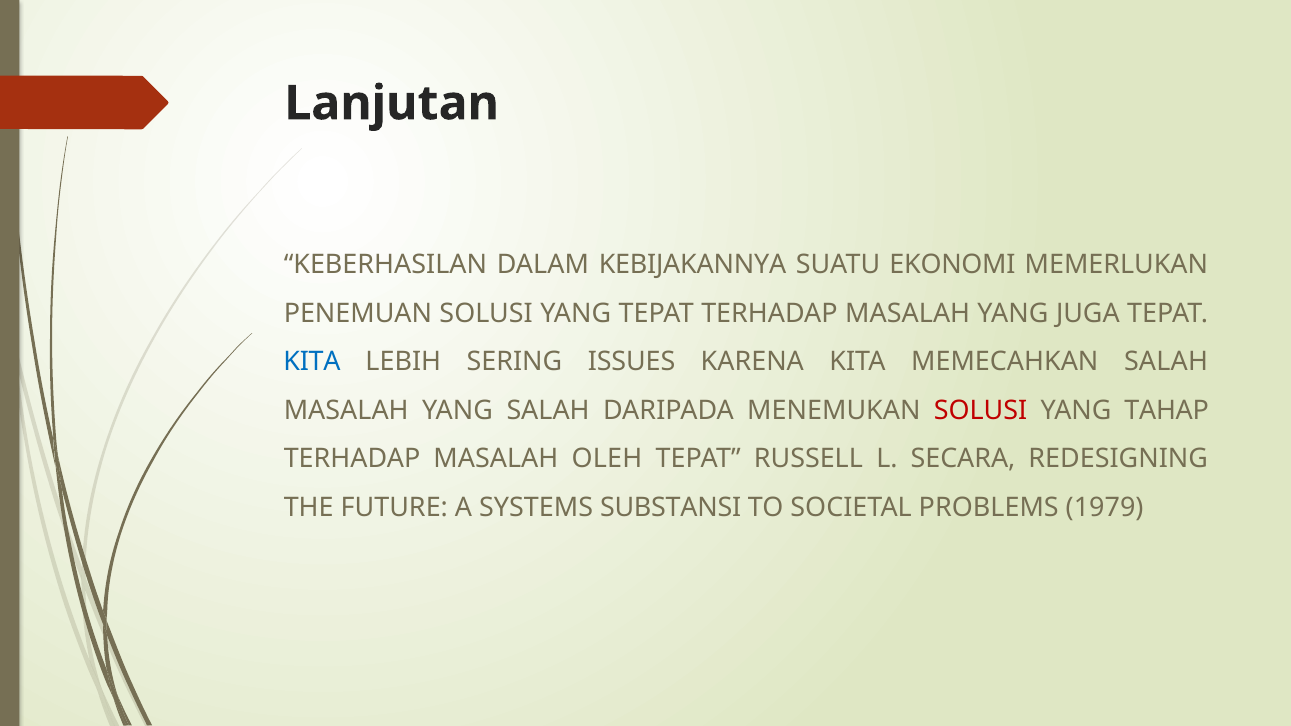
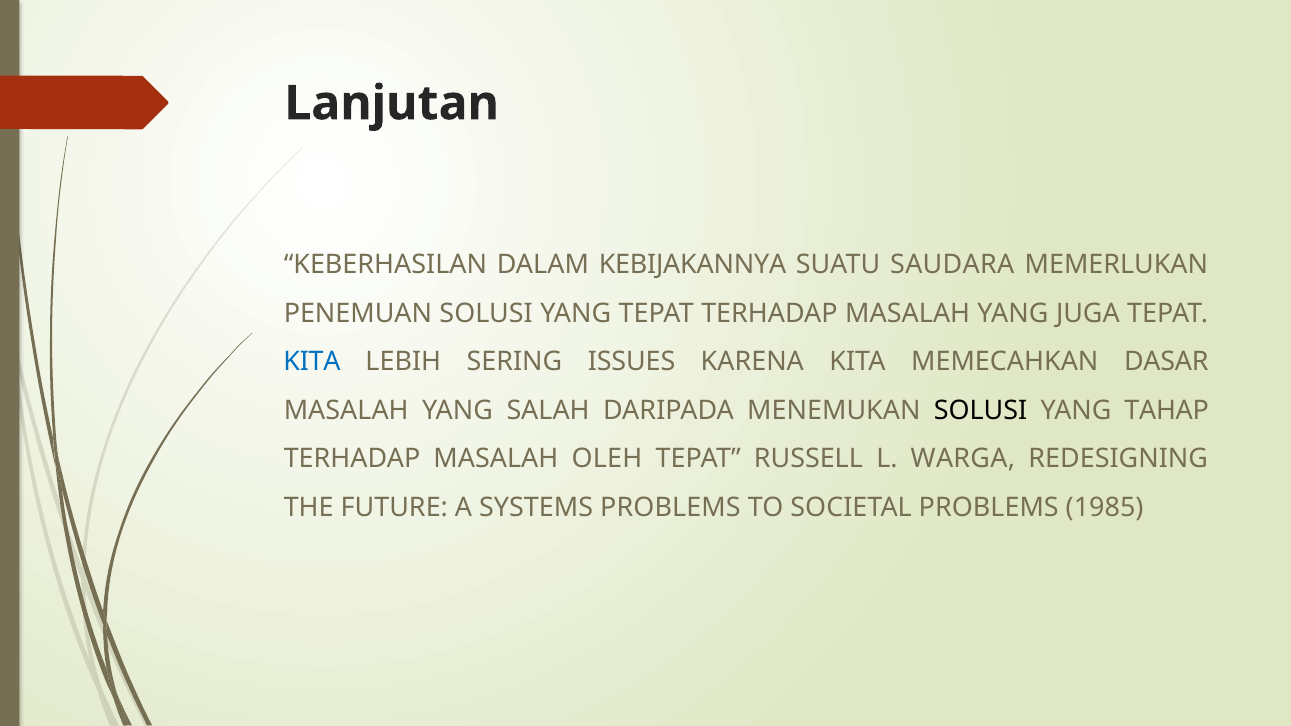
EKONOMI: EKONOMI -> SAUDARA (952, 265)
MEMECAHKAN SALAH: SALAH -> DASAR (1166, 362)
SOLUSI colour: red -> black (981, 410)
SECARA: SECARA -> WARGA (963, 459)
SYSTEMS SUBSTANSI: SUBSTANSI -> PROBLEMS (670, 507)
1979: 1979 -> 1985 (1105, 507)
